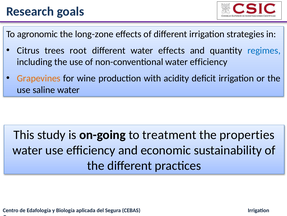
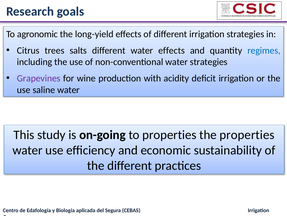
long-zone: long-zone -> long-yield (94, 34)
root: root -> salts (78, 50)
water efficiency: efficiency -> strategies (209, 62)
Grapevines colour: orange -> purple (39, 78)
to treatment: treatment -> properties (169, 134)
